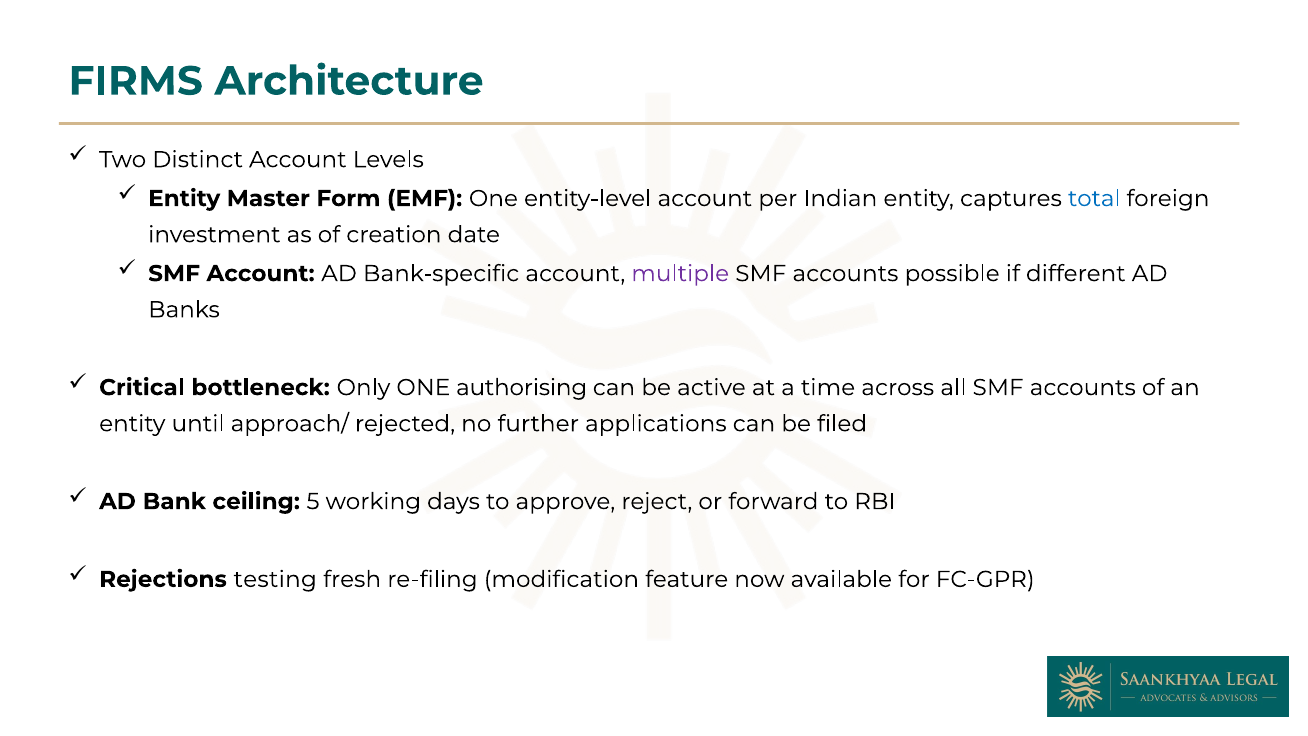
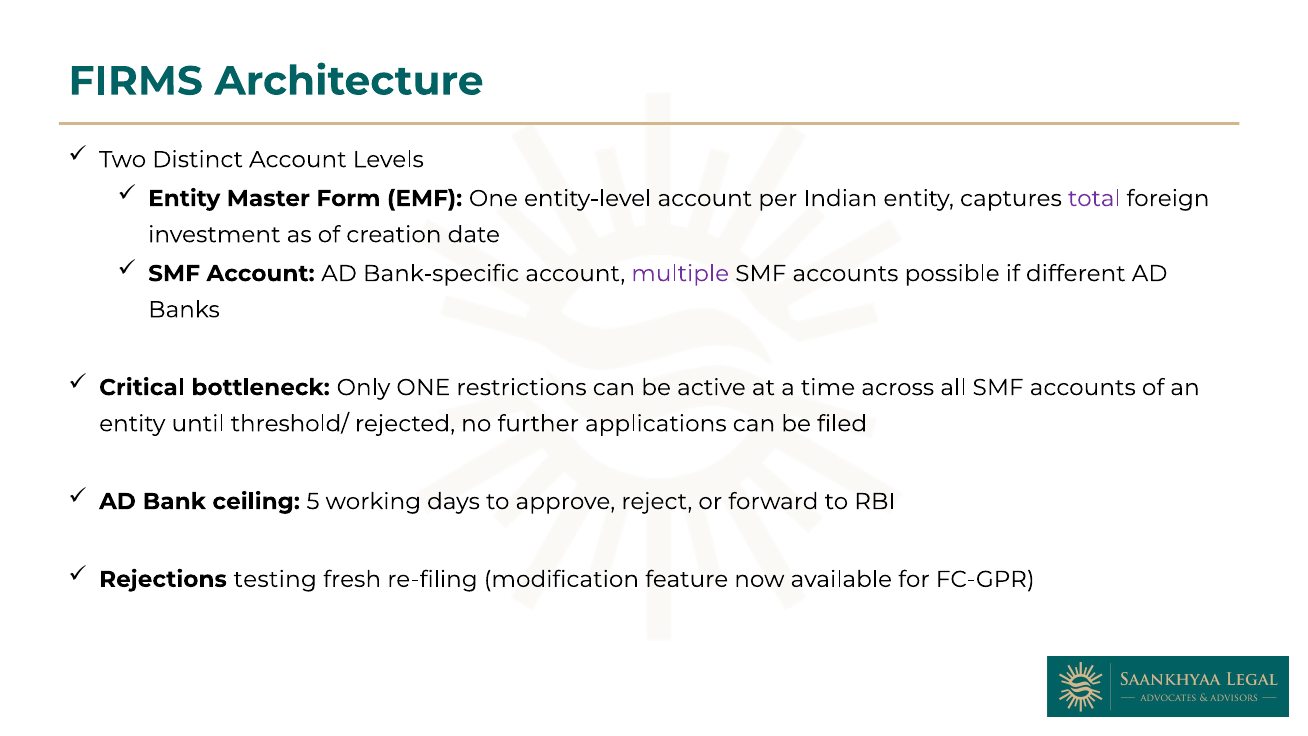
total colour: blue -> purple (1094, 198)
authorising: authorising -> restrictions (521, 387)
approach/: approach/ -> threshold/ (290, 424)
